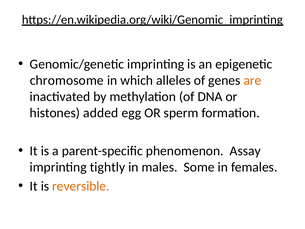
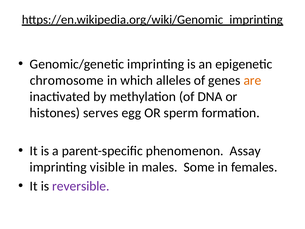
added: added -> serves (101, 113)
tightly: tightly -> visible (107, 167)
reversible colour: orange -> purple (81, 186)
